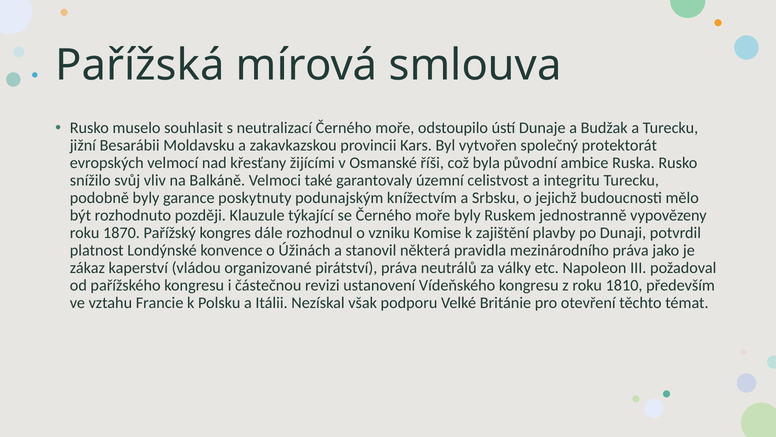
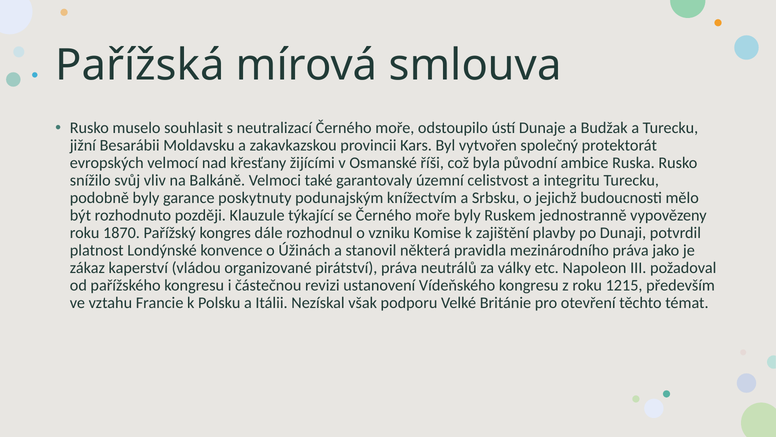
1810: 1810 -> 1215 (624, 285)
